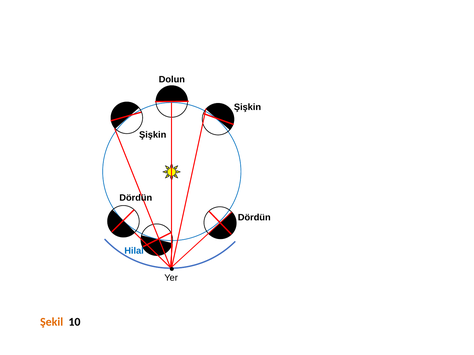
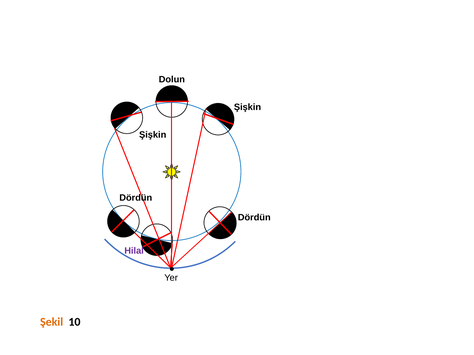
Hilal colour: blue -> purple (134, 251)
